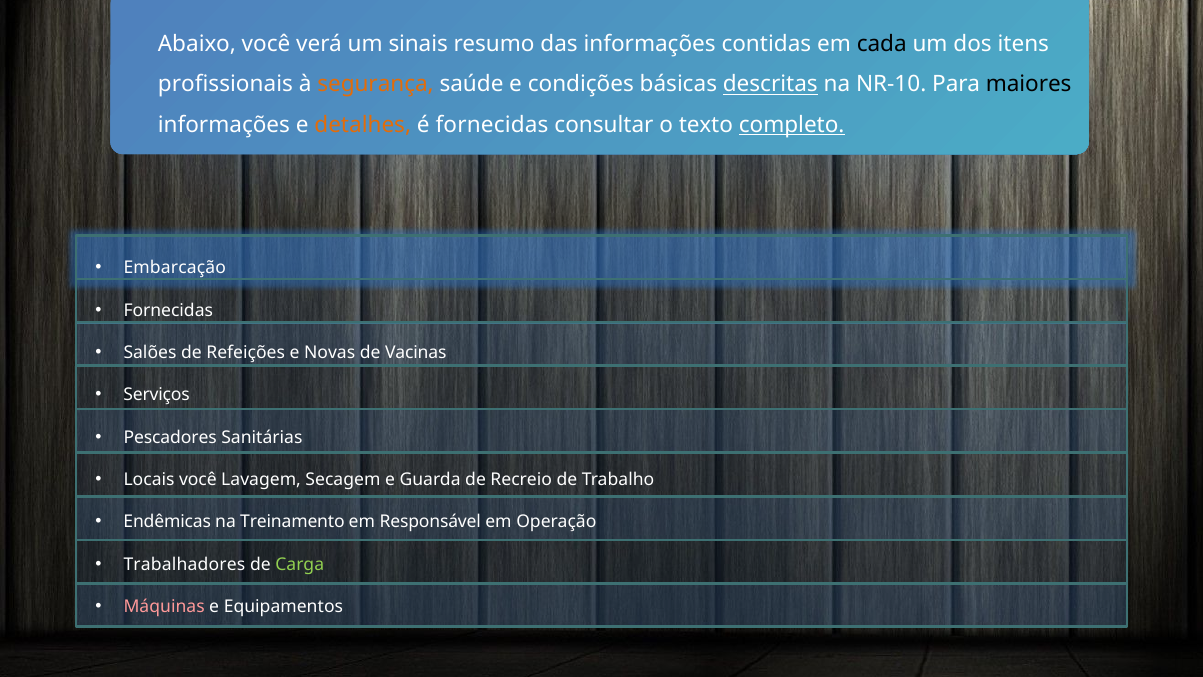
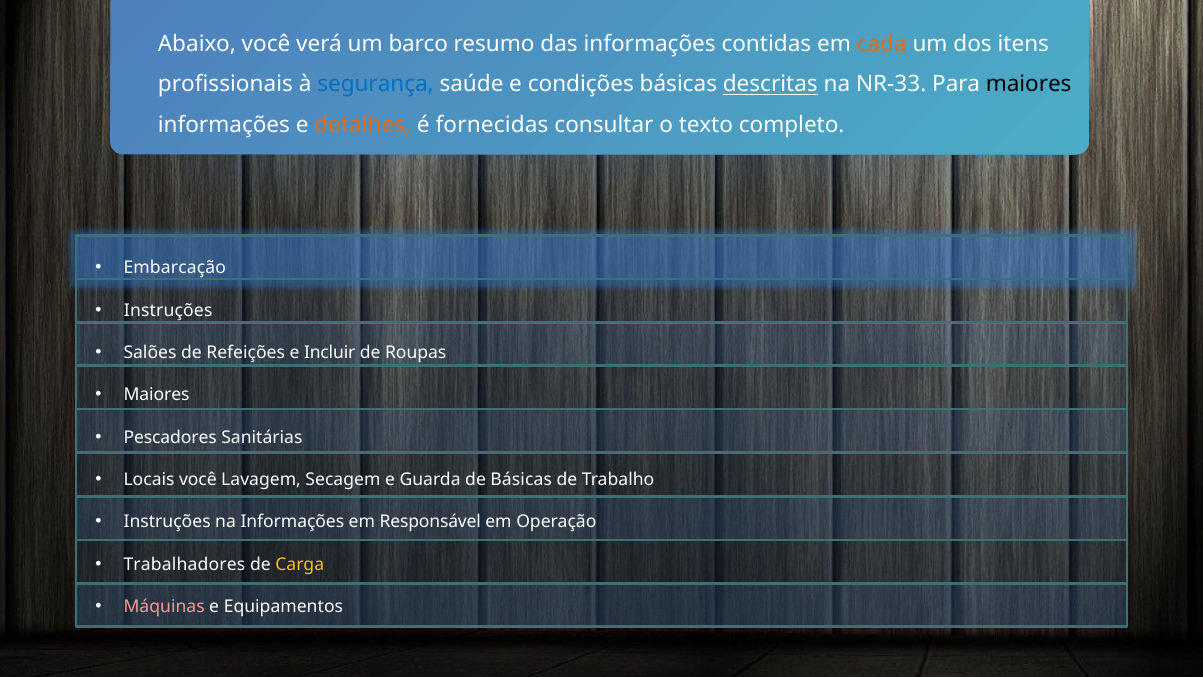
sinais: sinais -> barco (418, 44)
cada colour: black -> orange (882, 44)
segurança colour: orange -> blue (376, 84)
NR-10: NR-10 -> NR-33 (891, 84)
completo underline: present -> none (792, 125)
Fornecidas: Fornecidas -> Instruções (168, 310)
Novas: Novas -> Incluir (330, 352)
Vacinas: Vacinas -> Roupas (416, 352)
Serviços: Serviços -> Maiores (157, 395)
de Recreio: Recreio -> Básicas (521, 479)
Endêmicas: Endêmicas -> Instruções (167, 522)
na Treinamento: Treinamento -> Informações (292, 522)
Carga colour: light green -> yellow (300, 564)
